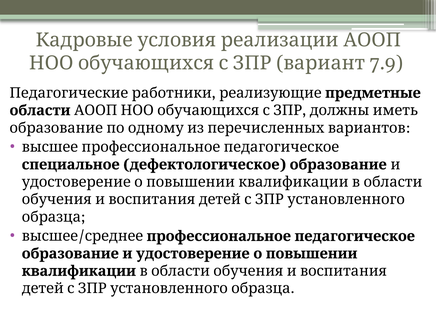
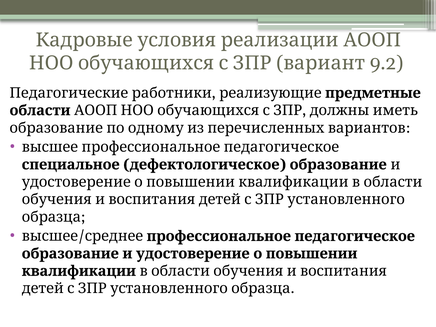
7.9: 7.9 -> 9.2 (387, 63)
